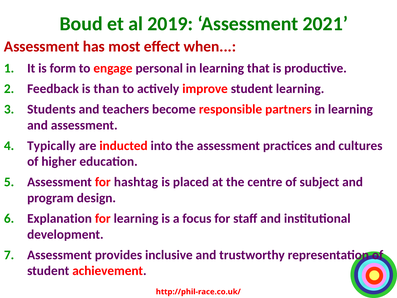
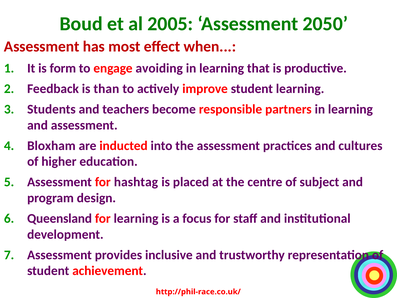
2019: 2019 -> 2005 (170, 24)
2021: 2021 -> 2050 (325, 24)
personal: personal -> avoiding (159, 68)
Typically: Typically -> Bloxham (51, 146)
Explanation: Explanation -> Queensland (60, 218)
